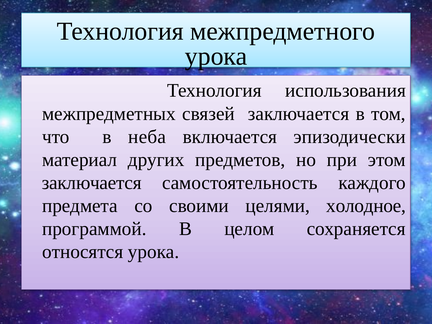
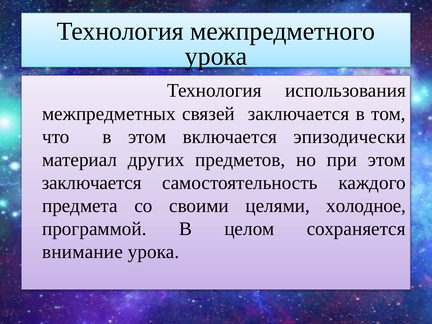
в неба: неба -> этом (147, 137)
относятся: относятся -> внимание (83, 252)
